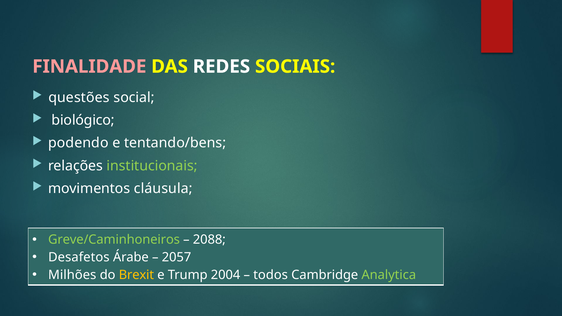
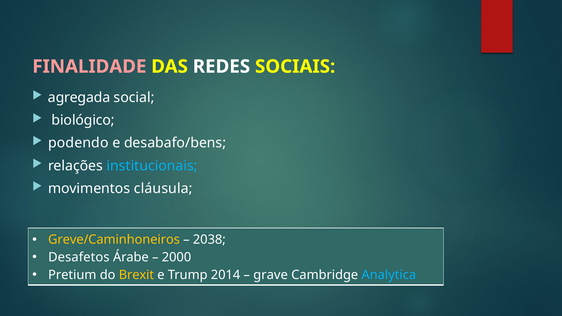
questões: questões -> agregada (79, 98)
tentando/bens: tentando/bens -> desabafo/bens (175, 143)
institucionais colour: light green -> light blue (152, 166)
Greve/Caminhoneiros colour: light green -> yellow (114, 240)
2088: 2088 -> 2038 (209, 240)
2057: 2057 -> 2000 (177, 257)
Milhões: Milhões -> Pretium (72, 275)
2004: 2004 -> 2014 (226, 275)
todos: todos -> grave (271, 275)
Analytica colour: light green -> light blue (389, 275)
